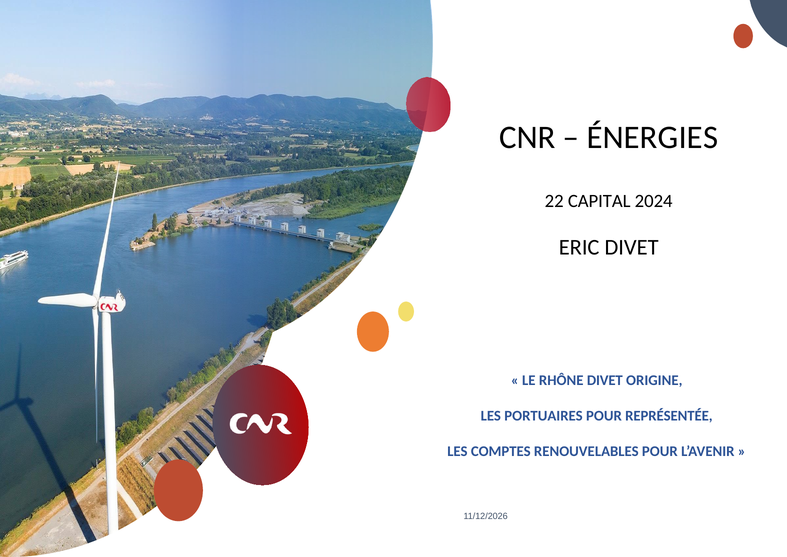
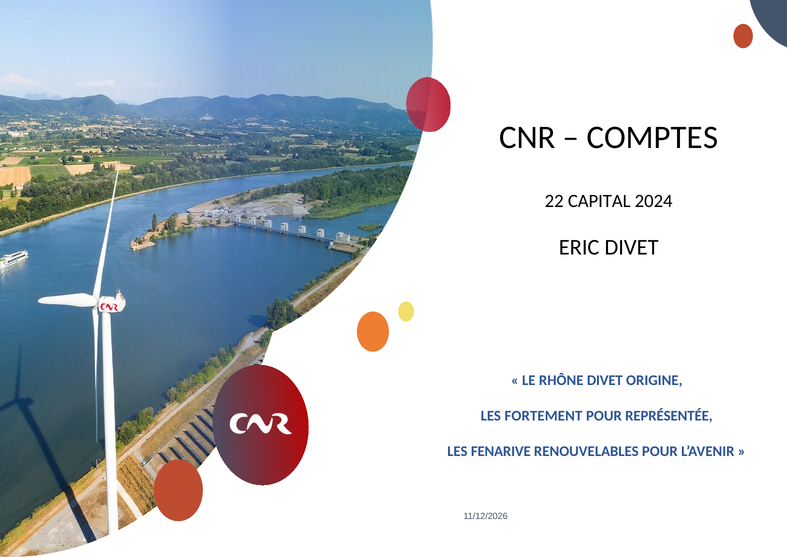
ÉNERGIES: ÉNERGIES -> COMPTES (652, 137)
PORTUAIRES: PORTUAIRES -> FORTEMENT (543, 415)
COMPTES: COMPTES -> FENARIVE (501, 451)
